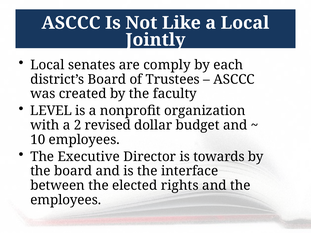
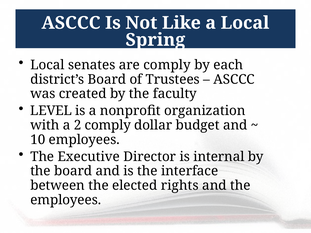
Jointly: Jointly -> Spring (155, 40)
2 revised: revised -> comply (108, 125)
towards: towards -> internal (219, 157)
